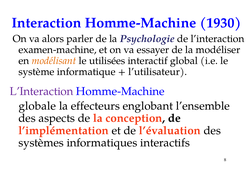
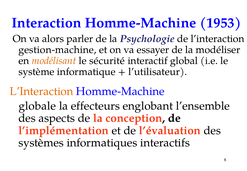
1930: 1930 -> 1953 (221, 23)
examen-machine: examen-machine -> gestion-machine (57, 50)
utilisées: utilisées -> sécurité (107, 61)
L’Interaction colour: purple -> orange (42, 91)
